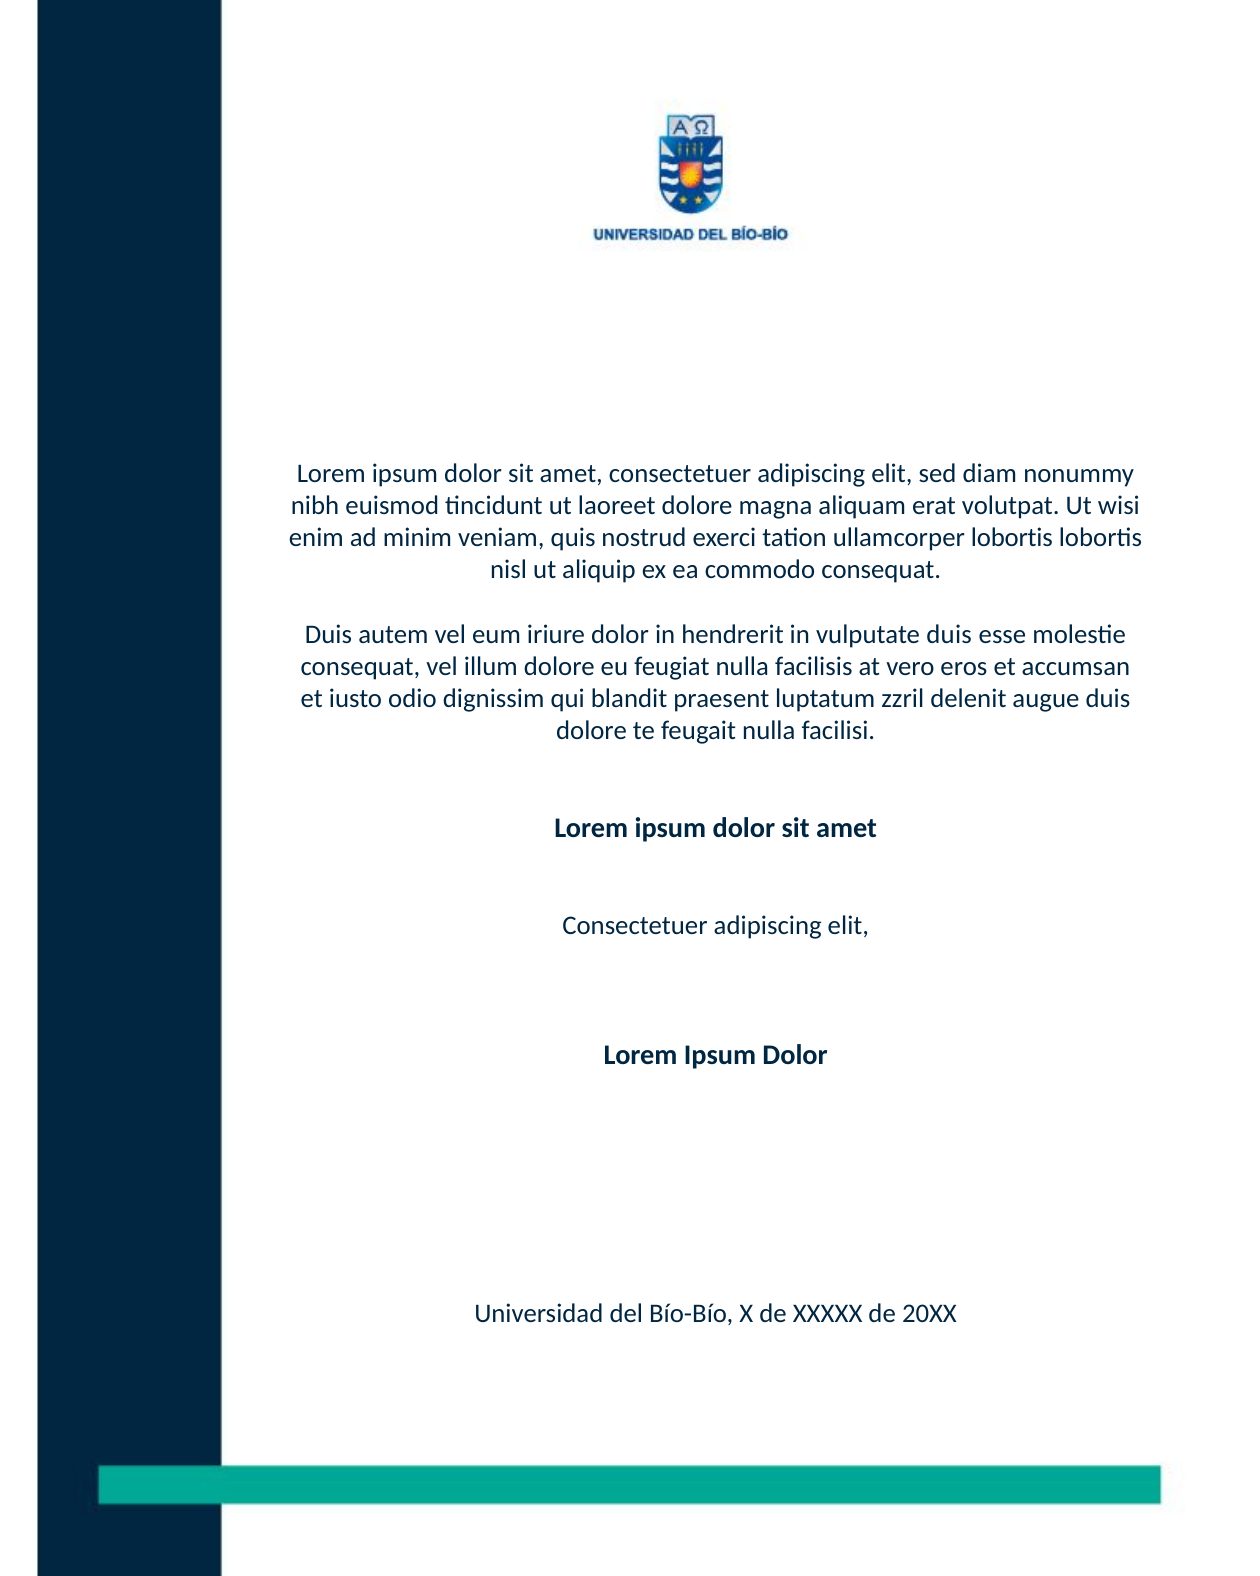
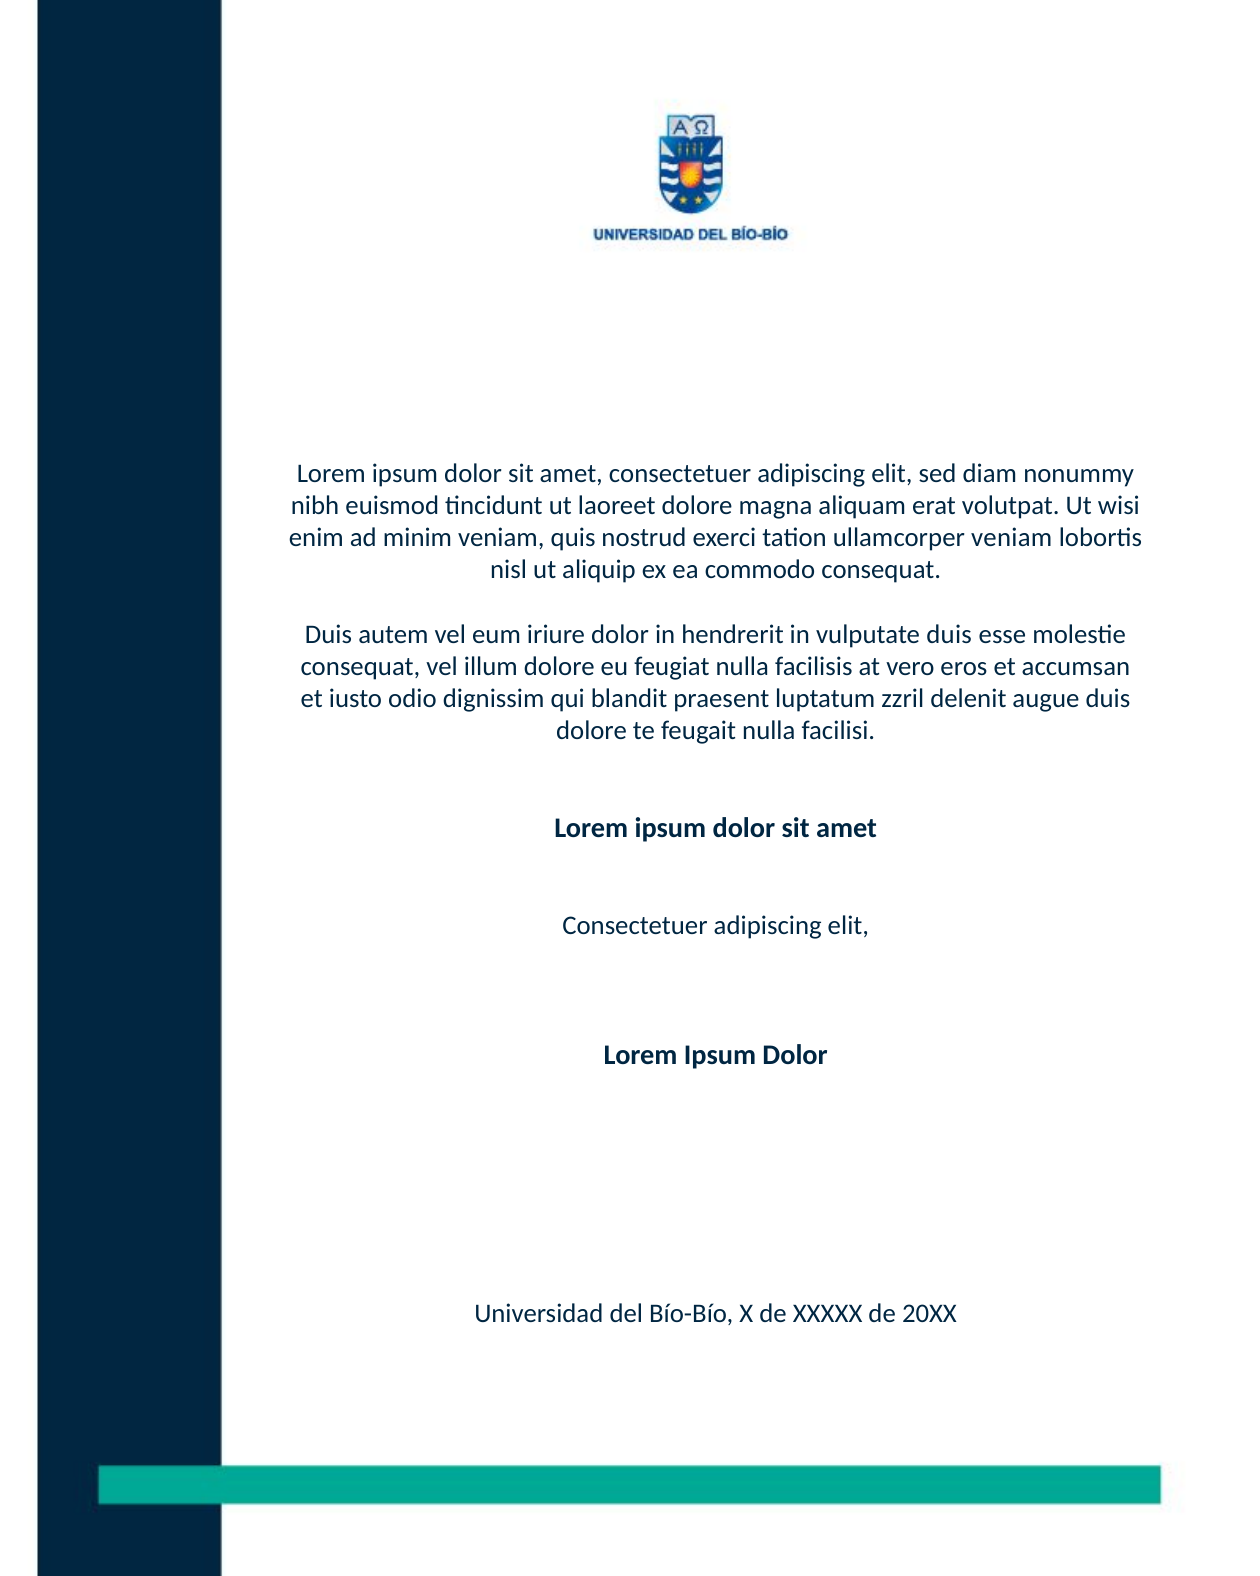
ullamcorper lobortis: lobortis -> veniam (1012, 538)
